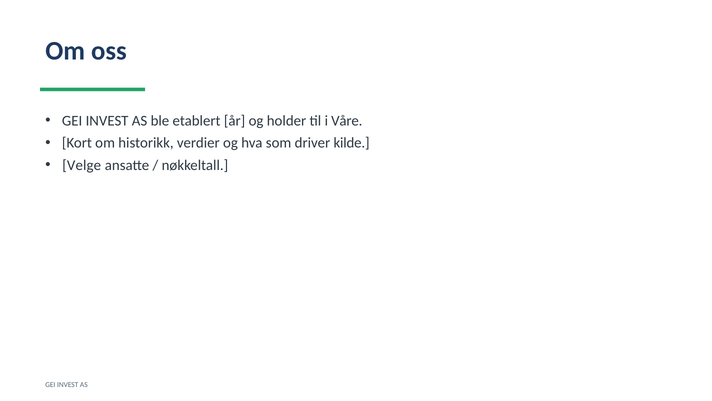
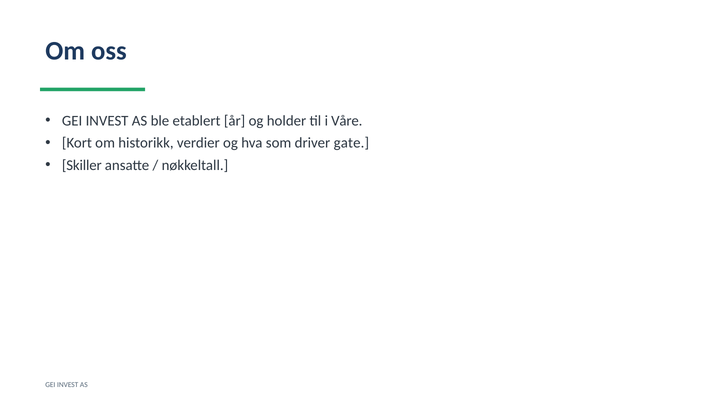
kilde: kilde -> gate (351, 143)
Velge: Velge -> Skiller (82, 165)
